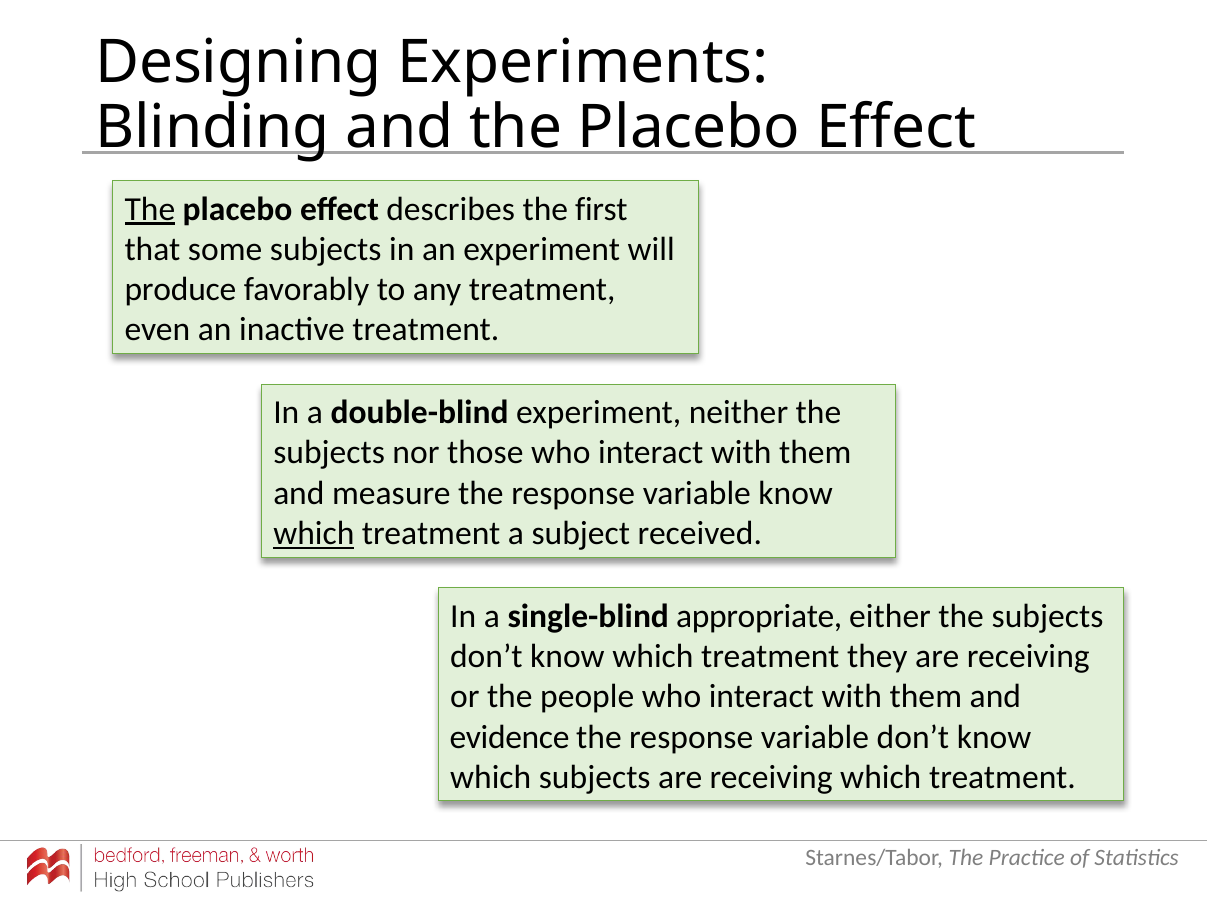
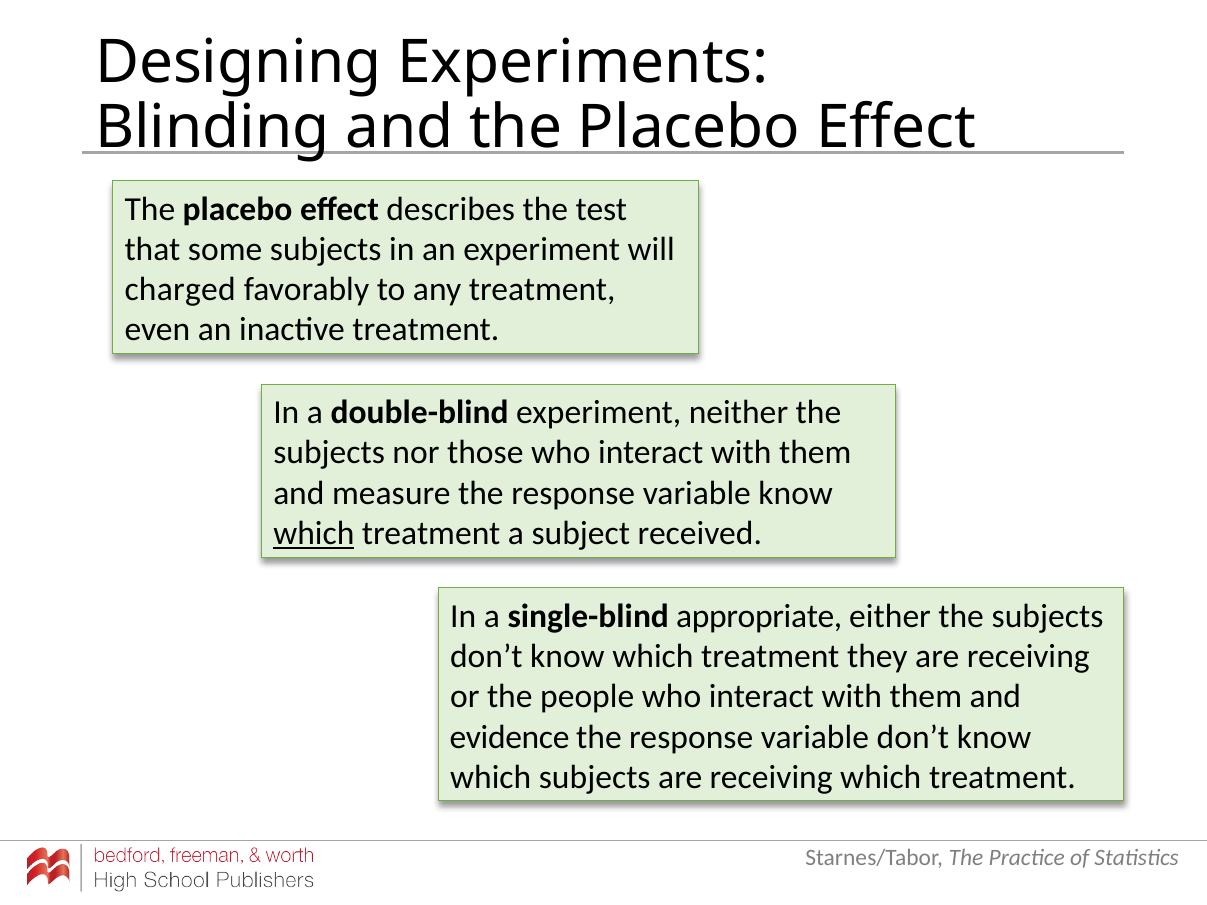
The underline: present -> none (150, 209)
first: first -> test (601, 209)
produce: produce -> charged (180, 290)
